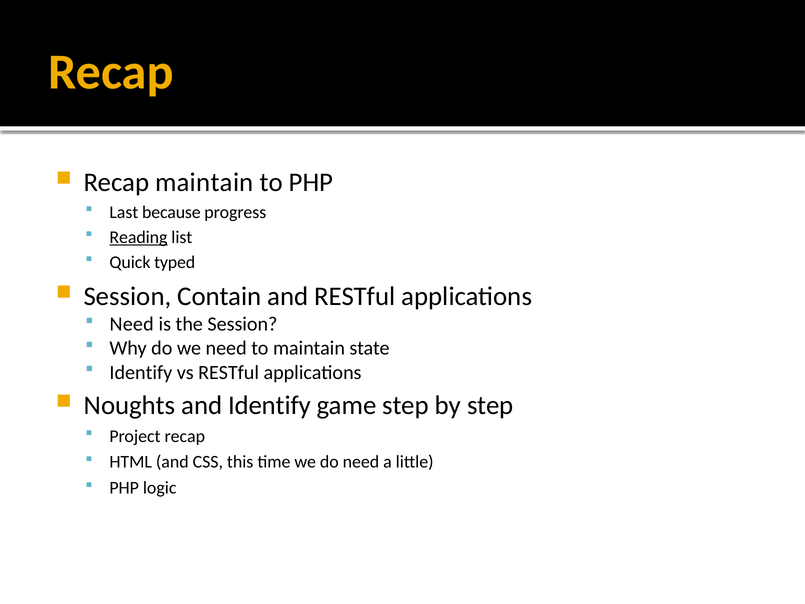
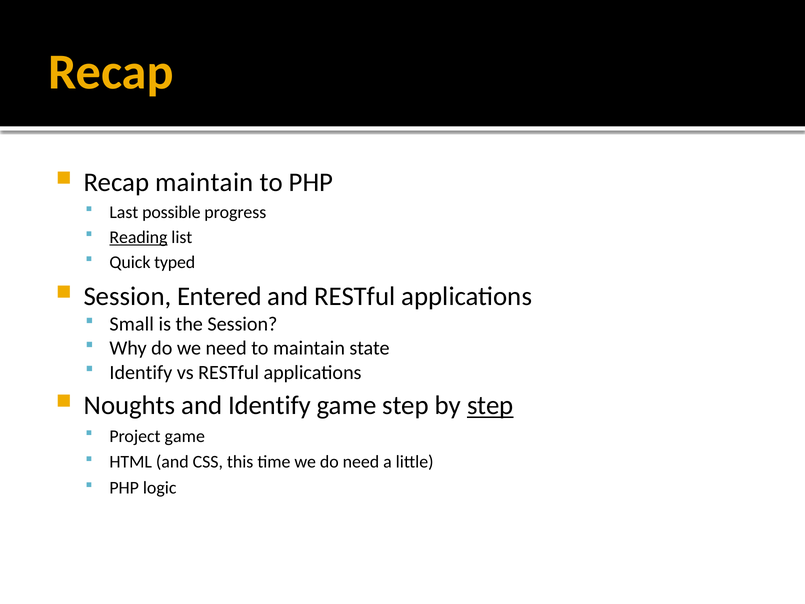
because: because -> possible (171, 212)
Contain: Contain -> Entered (219, 296)
Need: Need -> Small (132, 324)
step underline: none -> present (490, 405)
Project recap: recap -> game (185, 436)
